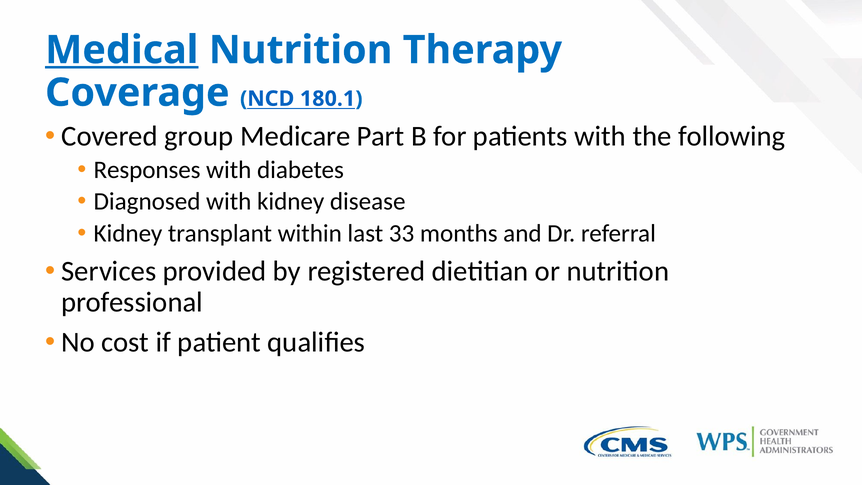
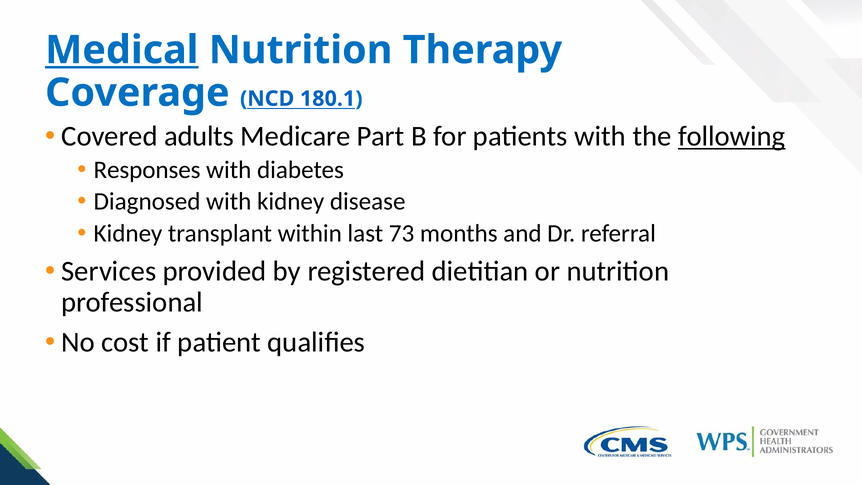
group: group -> adults (199, 136)
following underline: none -> present (732, 136)
33: 33 -> 73 (402, 233)
